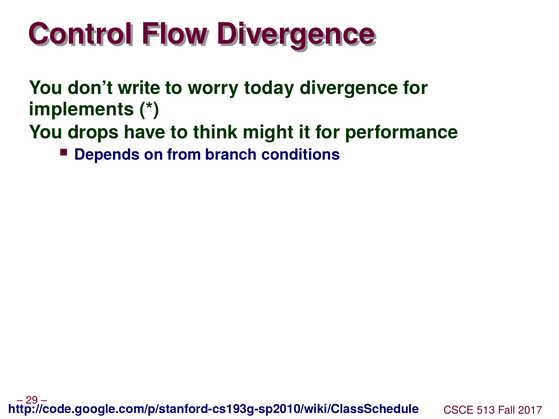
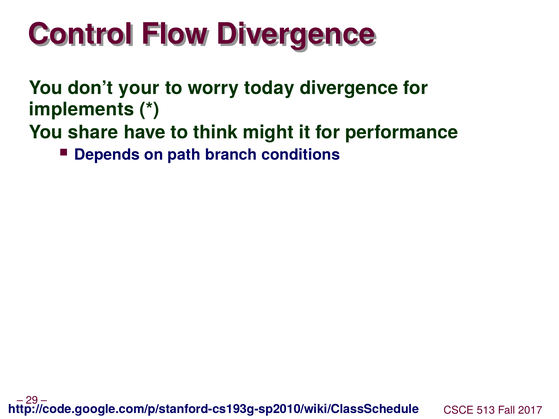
write: write -> your (139, 88)
drops: drops -> share (93, 132)
from: from -> path (184, 155)
